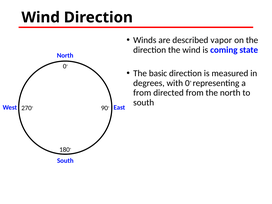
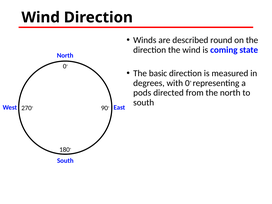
vapor: vapor -> round (221, 40)
from: from -> pods (142, 93)
